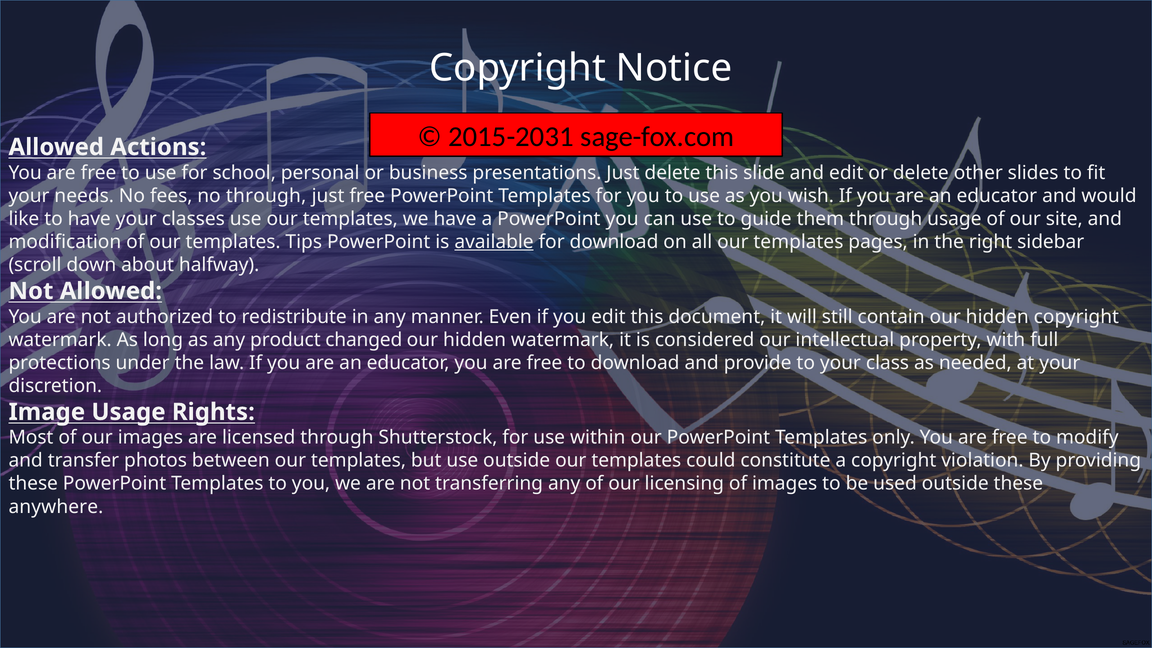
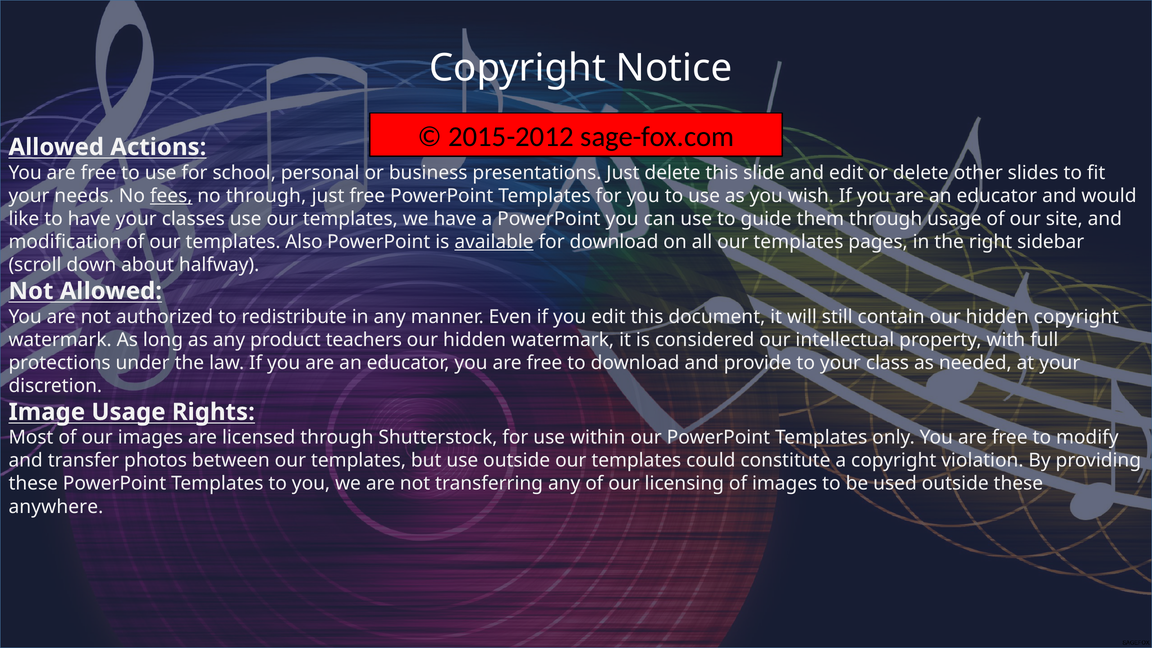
2015-2031: 2015-2031 -> 2015-2012 (511, 137)
fees underline: none -> present (171, 196)
Tips: Tips -> Also (304, 242)
changed: changed -> teachers (364, 340)
